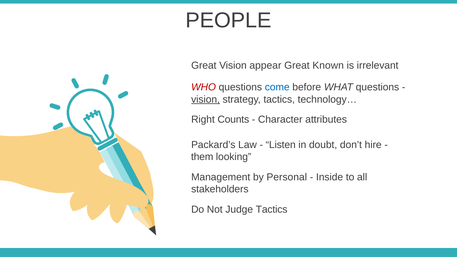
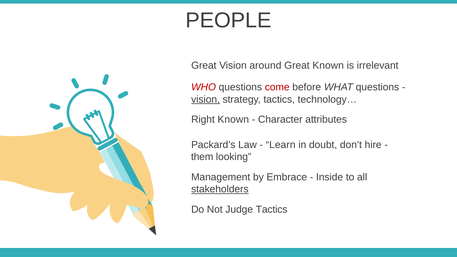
appear: appear -> around (265, 66)
come colour: blue -> red (277, 87)
Right Counts: Counts -> Known (233, 120)
Listen: Listen -> Learn (281, 145)
Personal: Personal -> Embrace (287, 177)
stakeholders underline: none -> present (220, 189)
